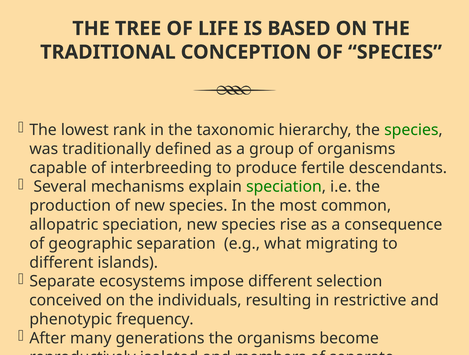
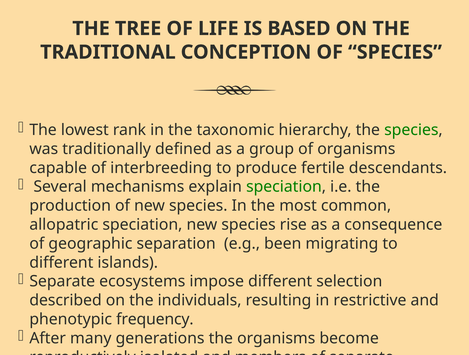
what: what -> been (283, 244)
conceived: conceived -> described (66, 301)
